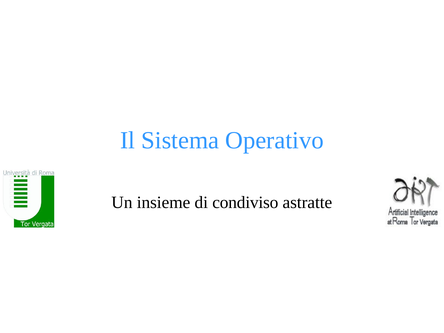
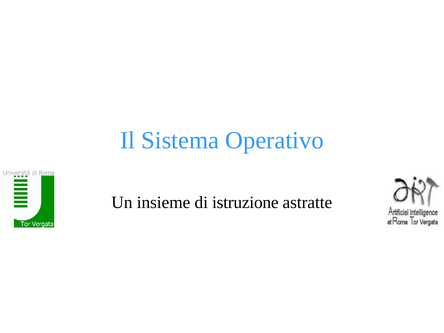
condiviso: condiviso -> istruzione (245, 202)
